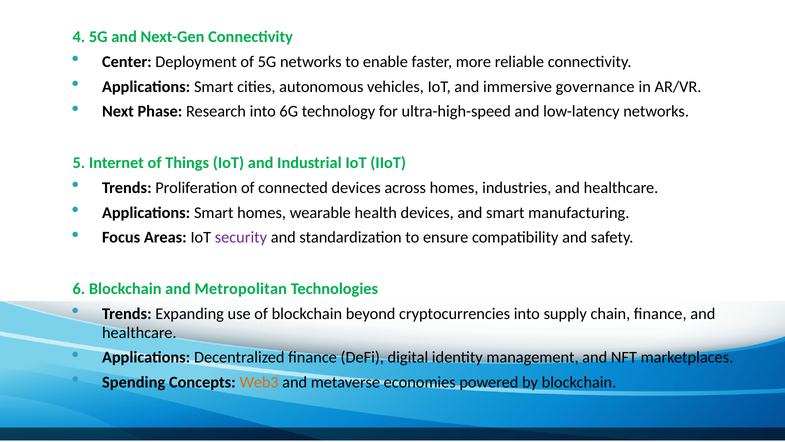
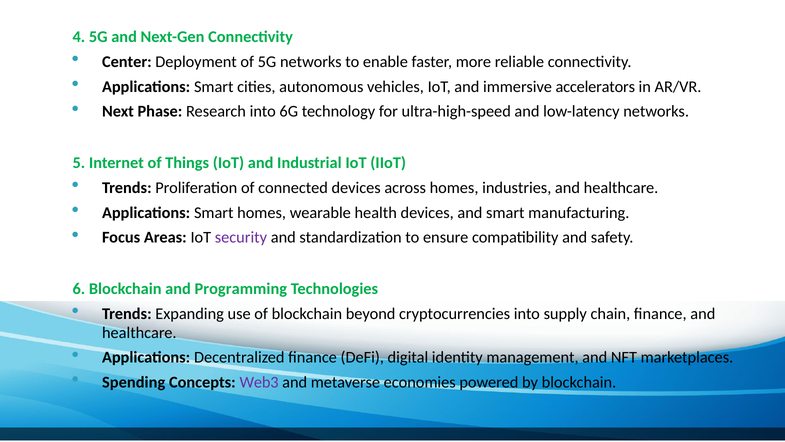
governance: governance -> accelerators (595, 87)
Metropolitan: Metropolitan -> Programming (241, 289)
Web3 colour: orange -> purple (259, 382)
